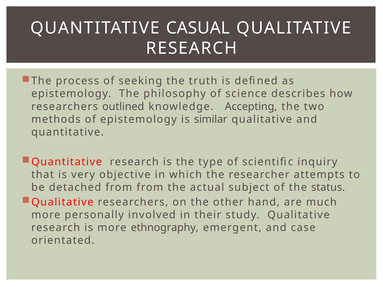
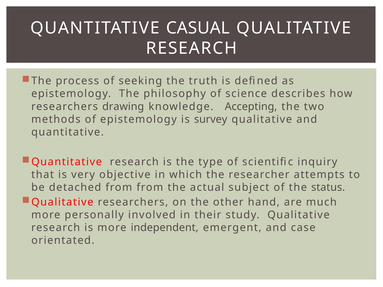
outlined: outlined -> drawing (123, 107)
similar: similar -> survey (211, 119)
ethnography: ethnography -> independent (165, 228)
